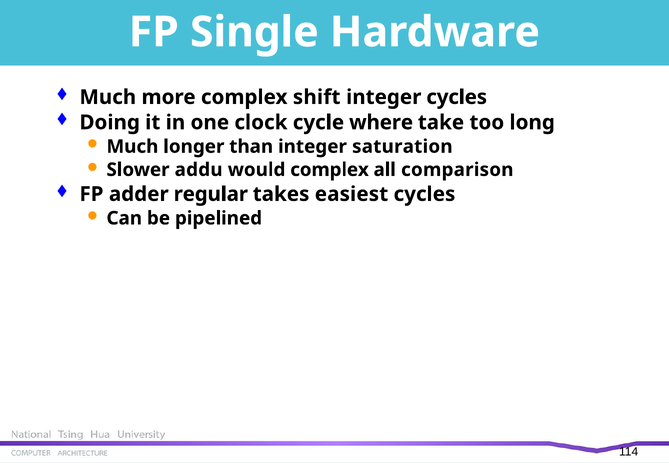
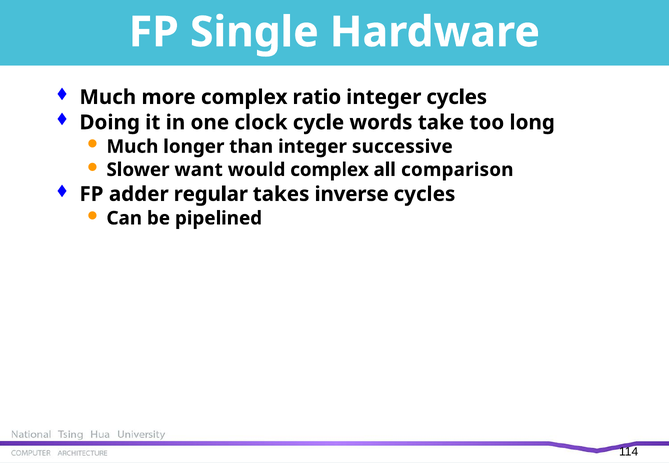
shift: shift -> ratio (317, 97)
where: where -> words (381, 122)
saturation: saturation -> successive (402, 147)
addu: addu -> want (199, 170)
easiest: easiest -> inverse (352, 194)
